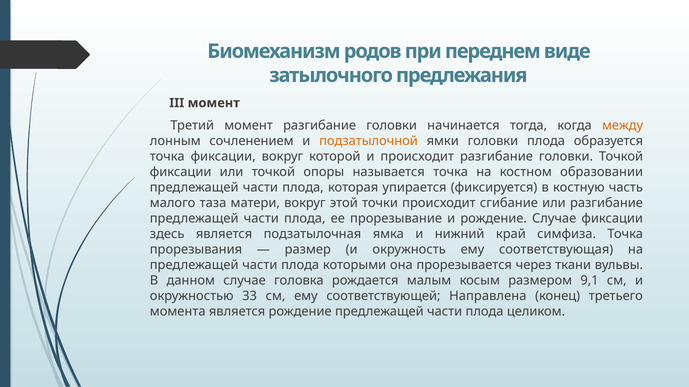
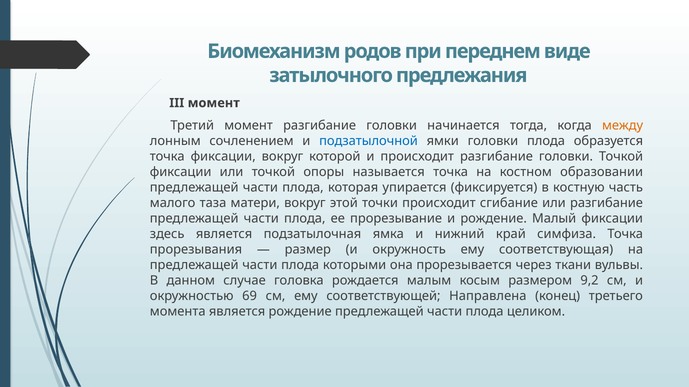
подзатылочной colour: orange -> blue (368, 141)
рождение Случае: Случае -> Малый (554, 219)
9,1: 9,1 -> 9,2 (590, 281)
33: 33 -> 69 (250, 296)
